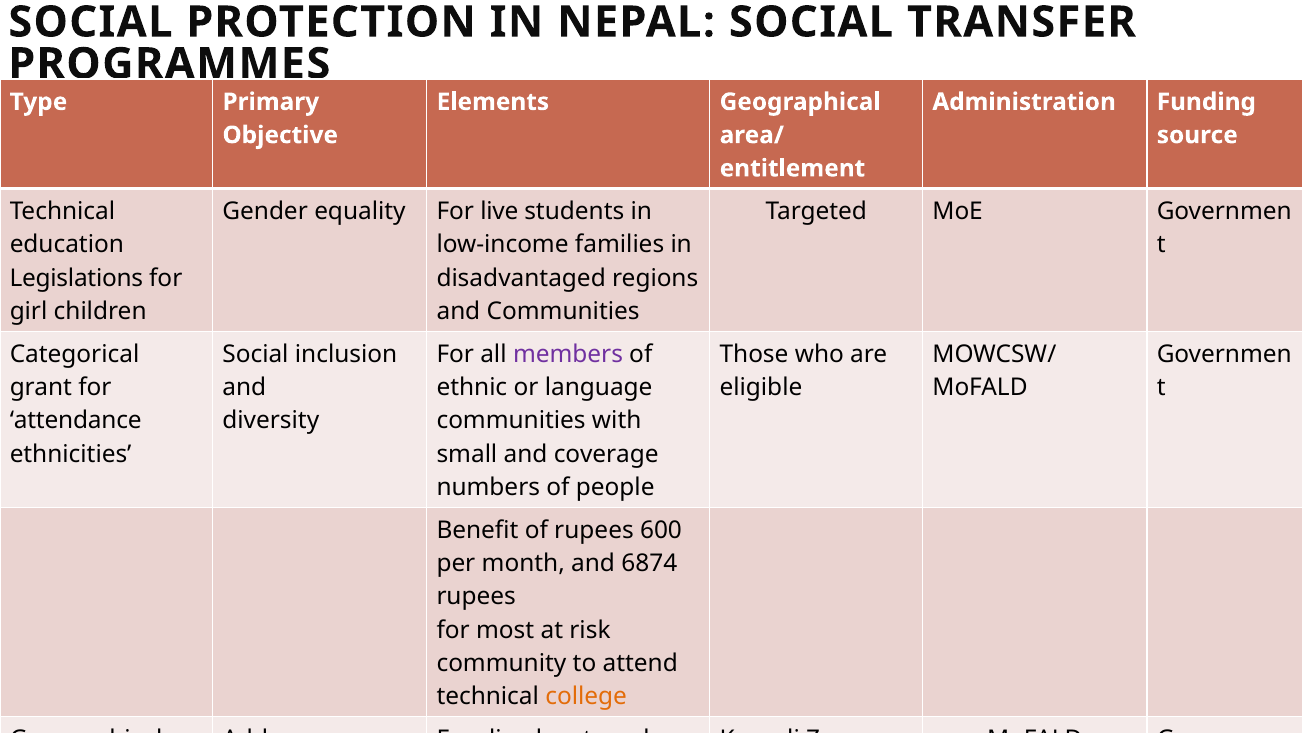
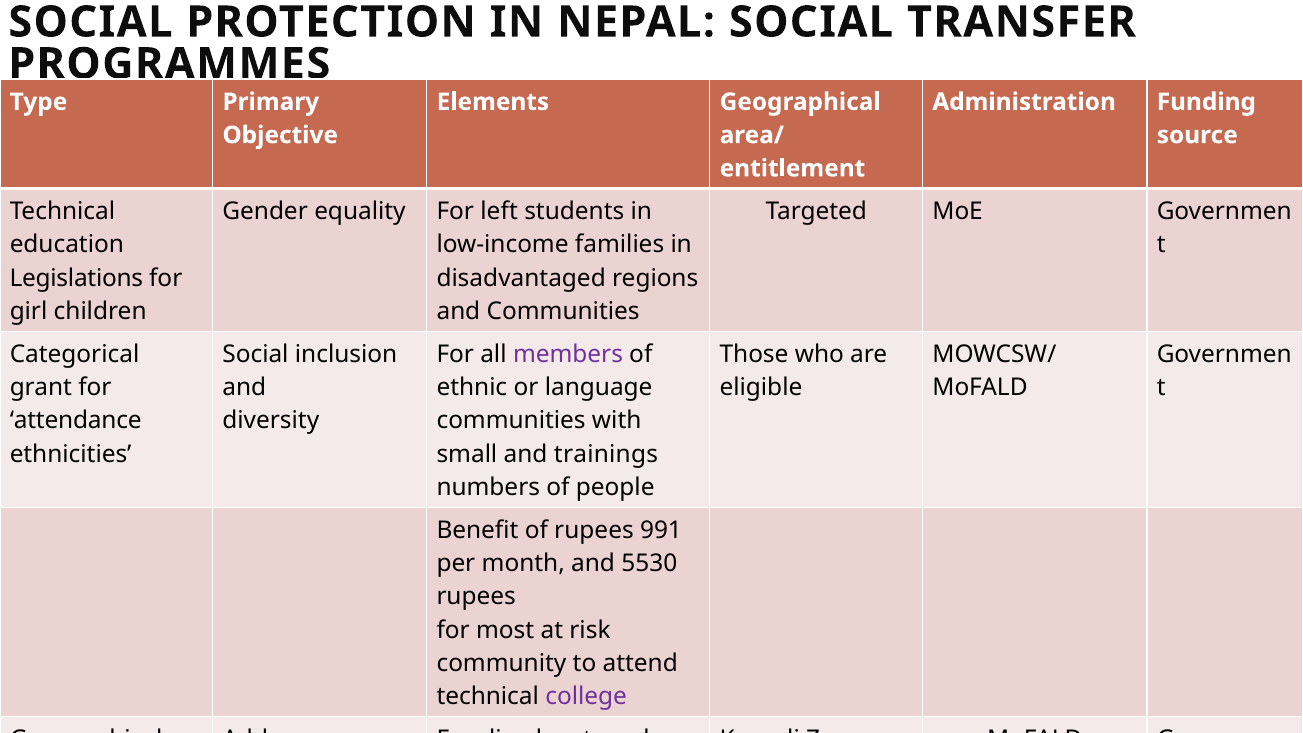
live: live -> left (499, 211)
coverage: coverage -> trainings (606, 454)
600: 600 -> 991 (661, 530)
6874: 6874 -> 5530 (649, 563)
college colour: orange -> purple (586, 696)
